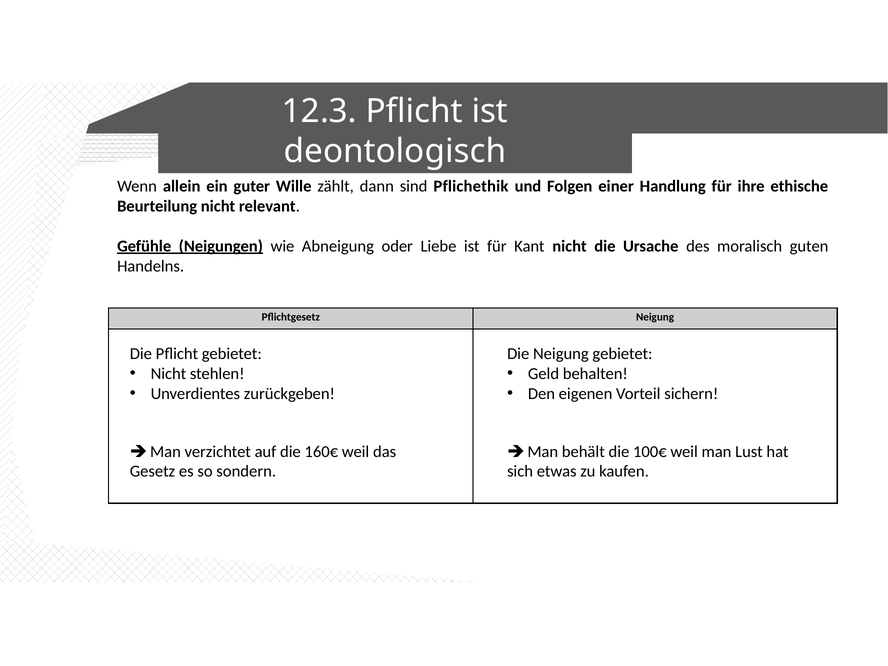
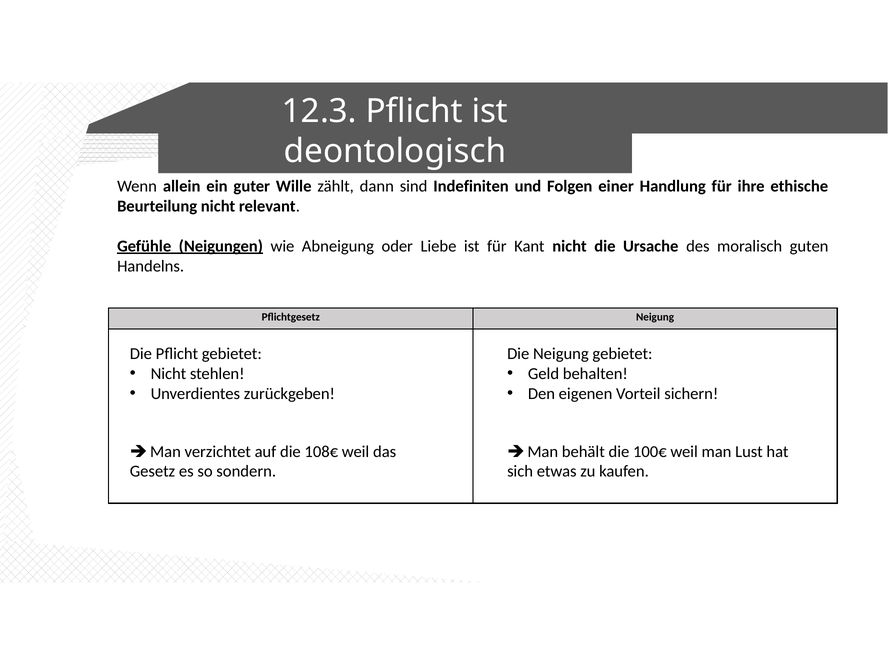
Pflichethik: Pflichethik -> Indefiniten (471, 186)
160€: 160€ -> 108€ (321, 452)
